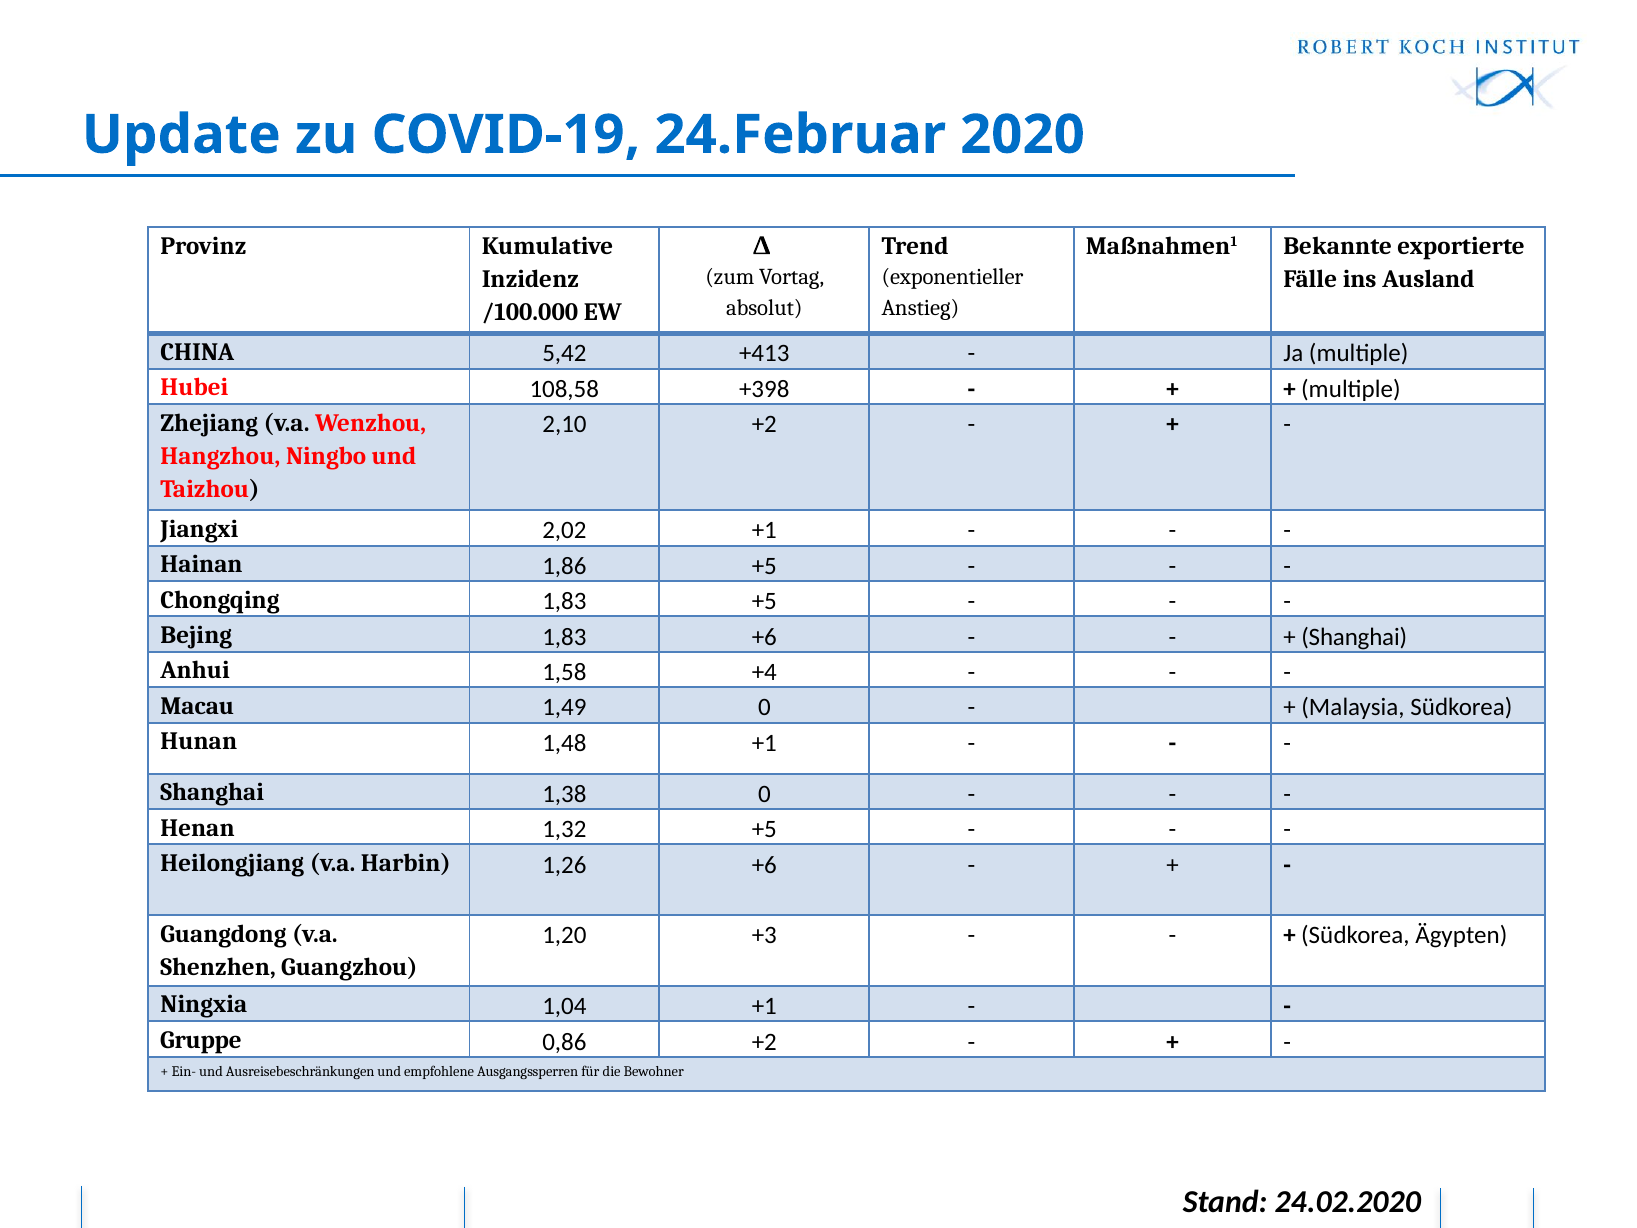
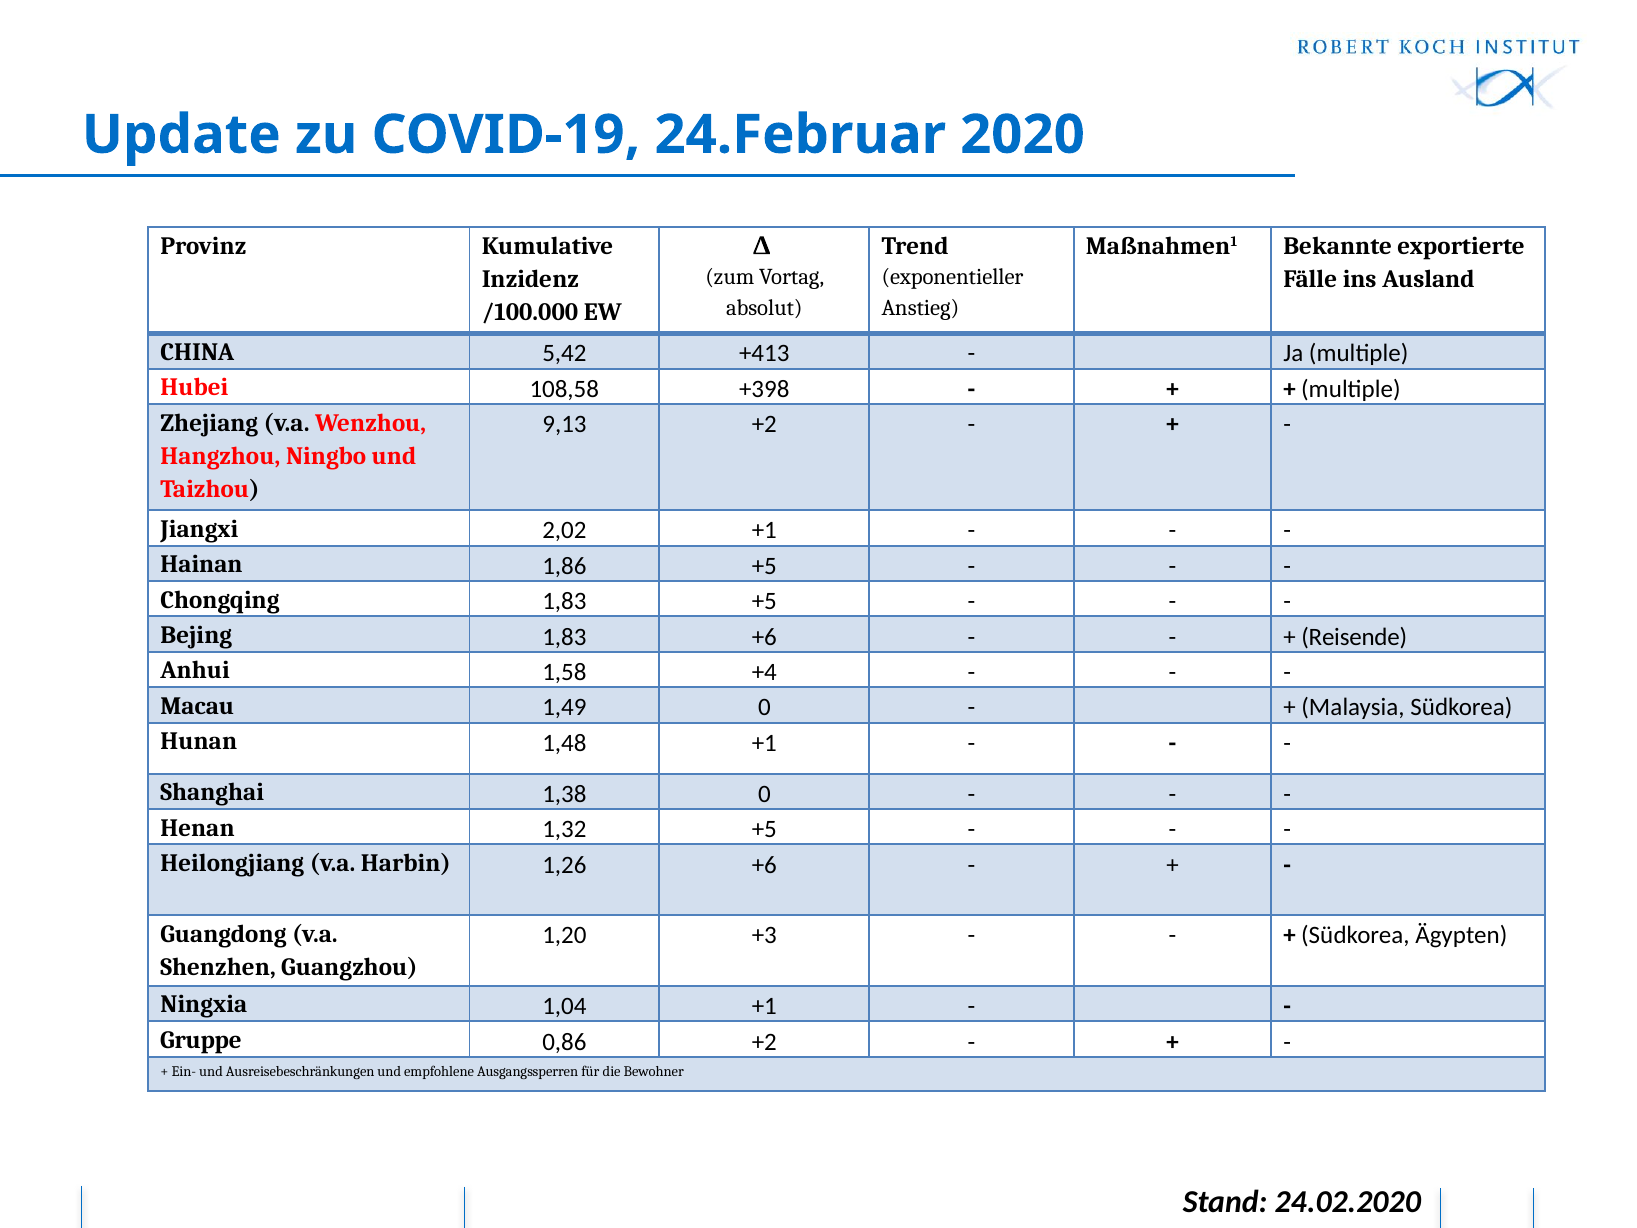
2,10: 2,10 -> 9,13 (564, 424)
Shanghai: Shanghai -> Reisende (1354, 637)
